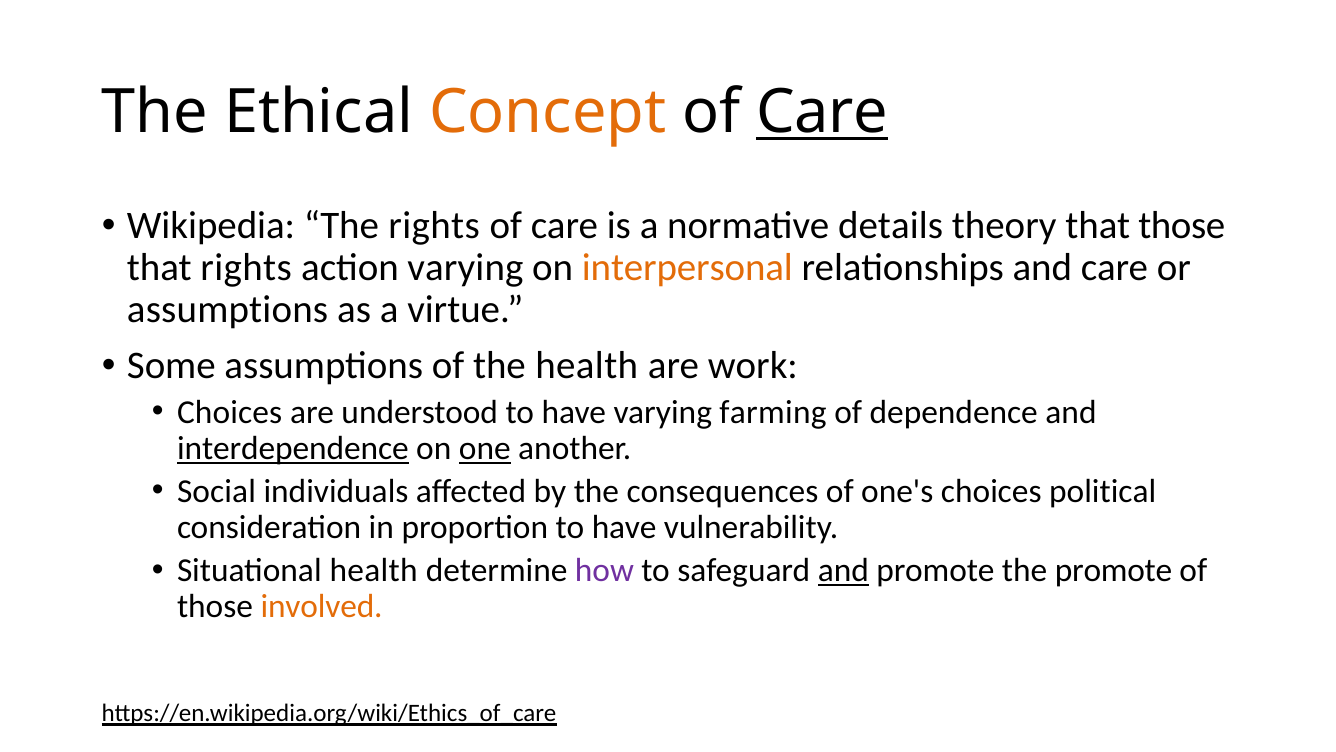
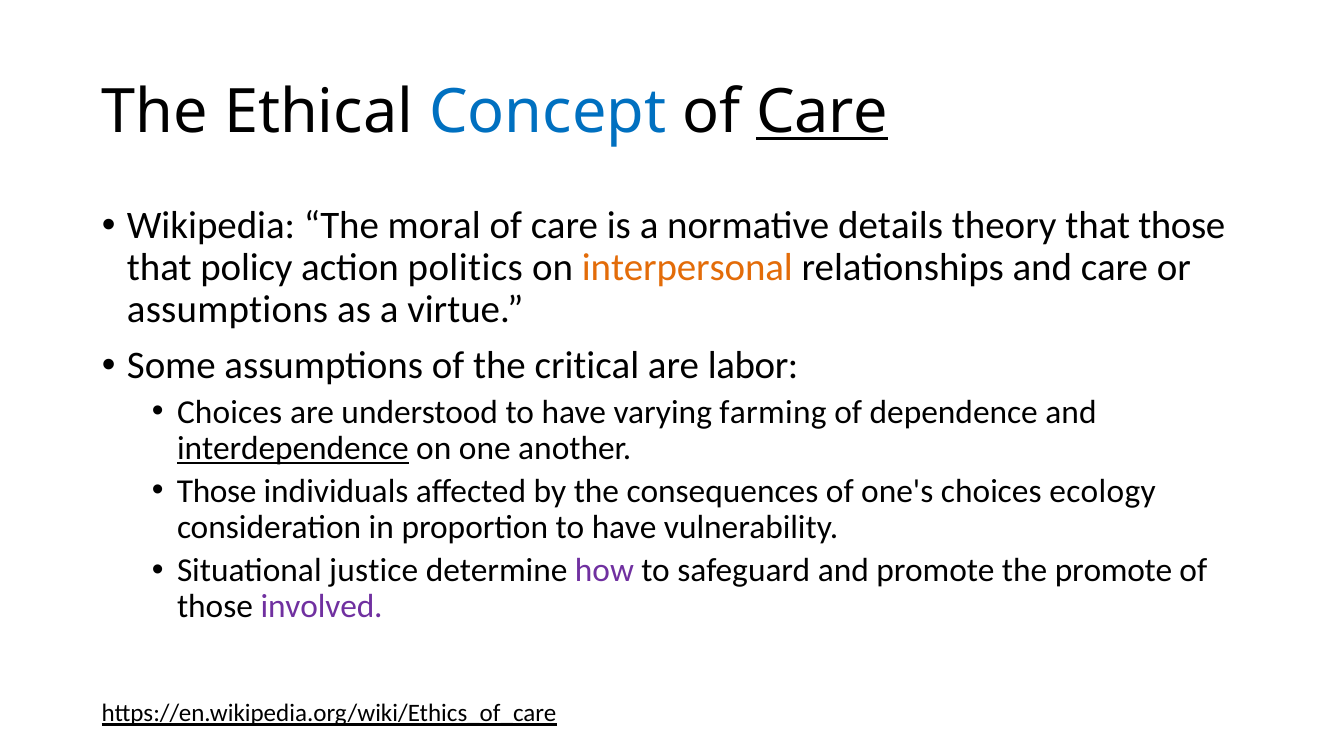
Concept colour: orange -> blue (548, 112)
The rights: rights -> moral (434, 226)
that rights: rights -> policy (246, 268)
action varying: varying -> politics (465, 268)
the health: health -> critical (587, 366)
work: work -> labor (753, 366)
one underline: present -> none (485, 448)
Social: Social -> Those (217, 491)
political: political -> ecology (1103, 491)
Situational health: health -> justice (374, 570)
and underline: present -> none (843, 570)
involved colour: orange -> purple (322, 606)
